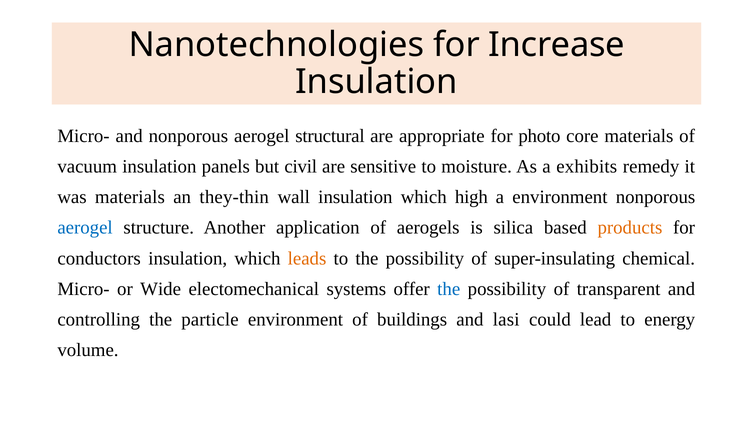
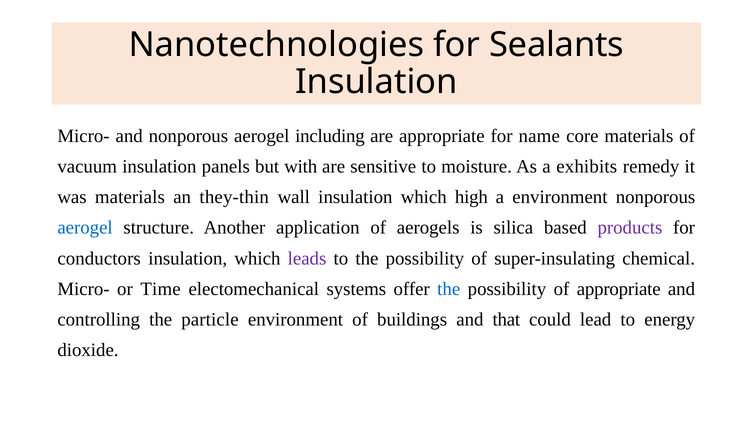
Increase: Increase -> Sealants (557, 45)
structural: structural -> including (330, 136)
photo: photo -> name (539, 136)
civil: civil -> with (301, 167)
products colour: orange -> purple (630, 228)
leads colour: orange -> purple (307, 258)
Wide: Wide -> Time (161, 288)
of transparent: transparent -> appropriate (619, 288)
lasi: lasi -> that (506, 319)
volume: volume -> dioxide (88, 349)
